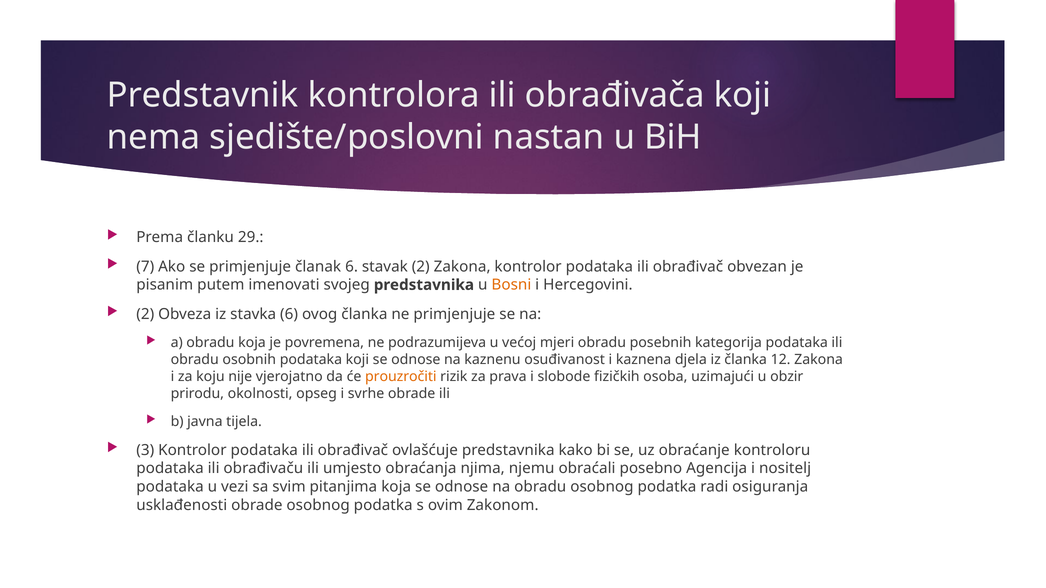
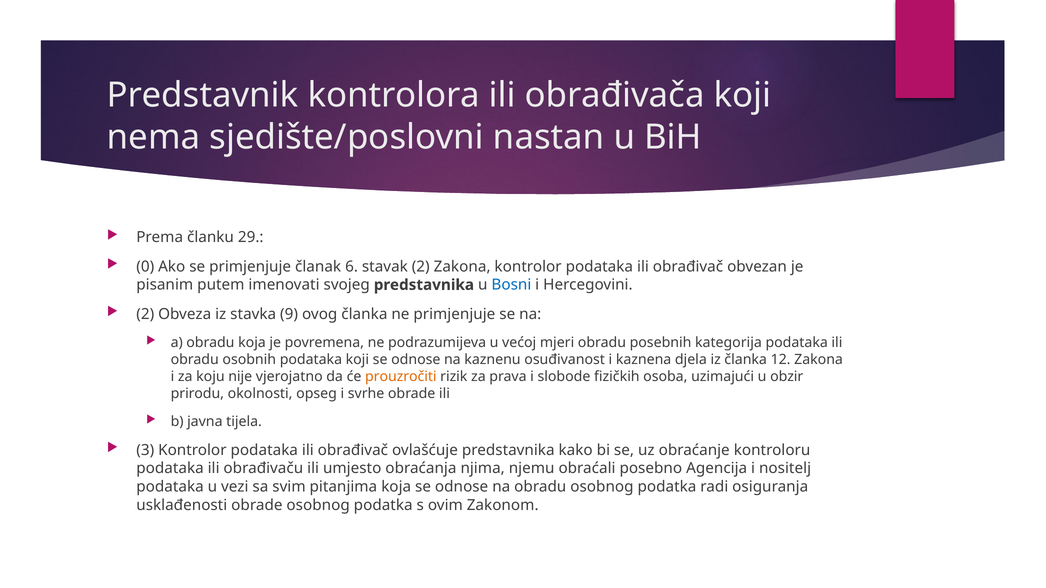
7: 7 -> 0 (145, 267)
Bosni colour: orange -> blue (511, 285)
stavka 6: 6 -> 9 (289, 314)
